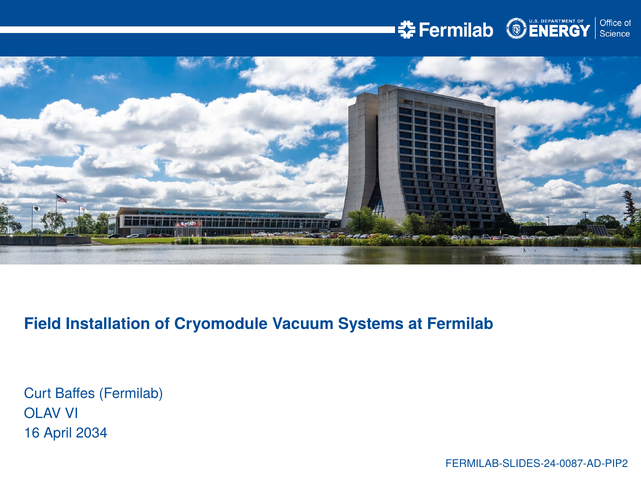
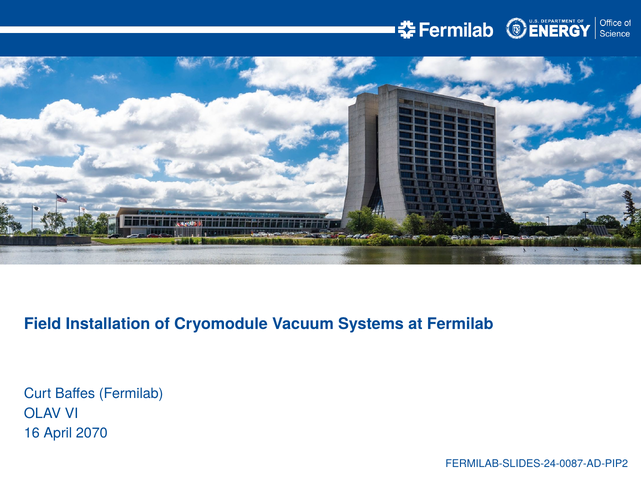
2034: 2034 -> 2070 (92, 434)
